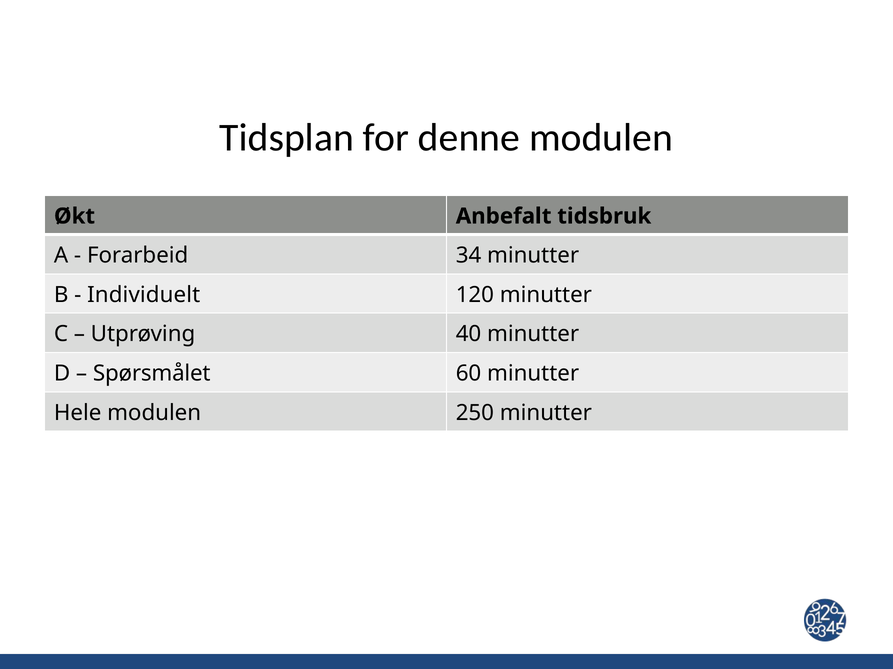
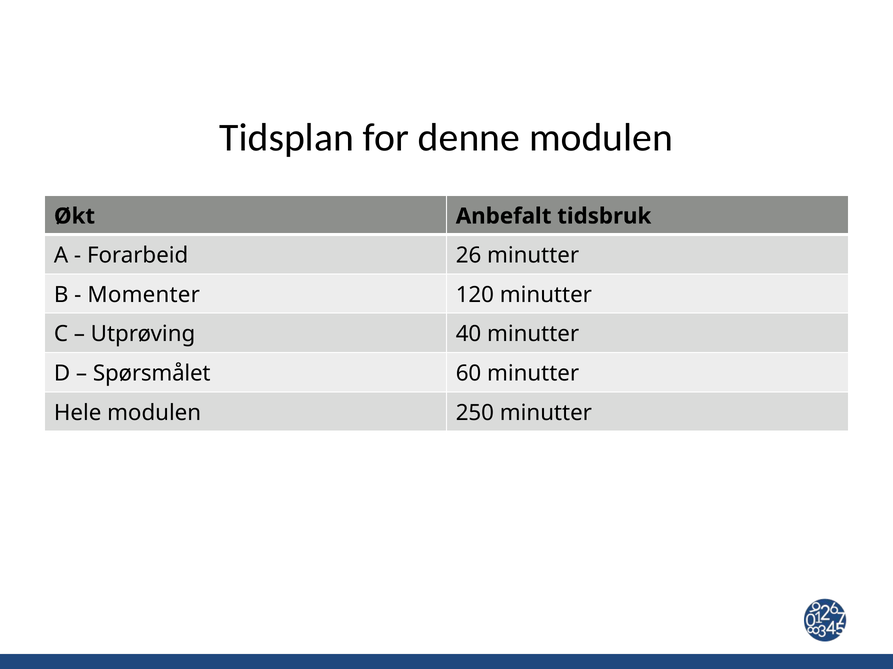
34: 34 -> 26 (469, 256)
Individuelt: Individuelt -> Momenter (144, 295)
